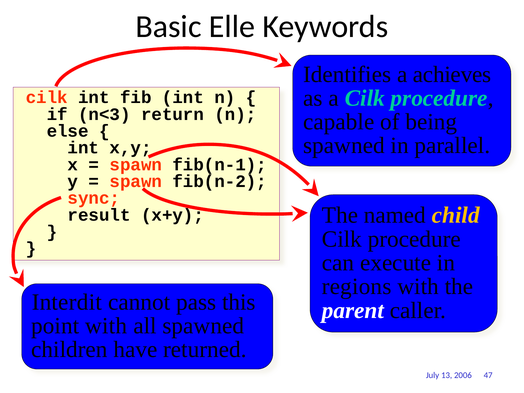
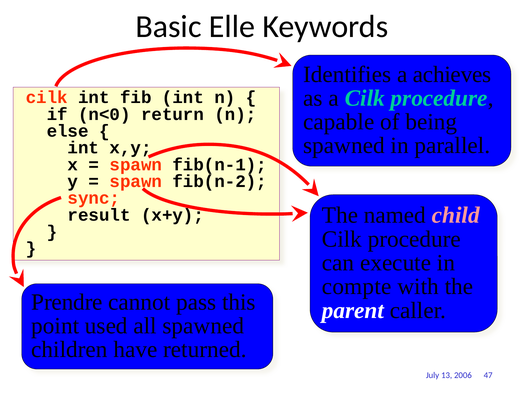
n<3: n<3 -> n<0 (104, 114)
child colour: yellow -> pink (456, 215)
regions: regions -> compte (357, 287)
Interdit: Interdit -> Prendre (67, 302)
point with: with -> used (106, 326)
